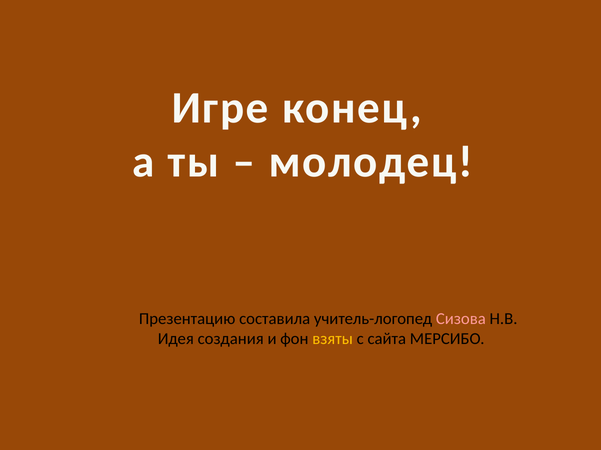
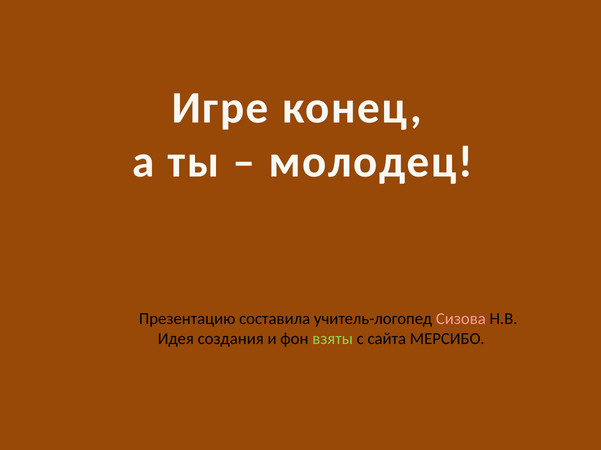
взяты colour: yellow -> light green (333, 339)
